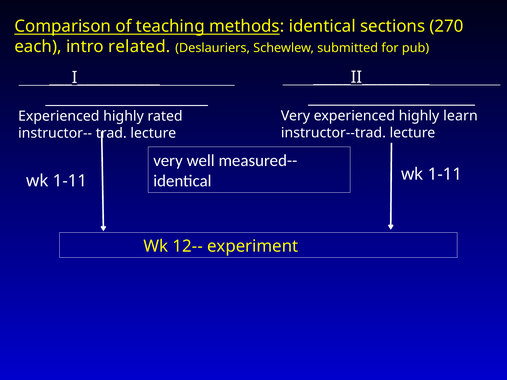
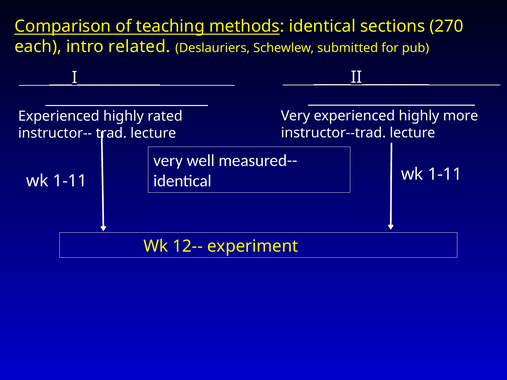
learn: learn -> more (461, 116)
